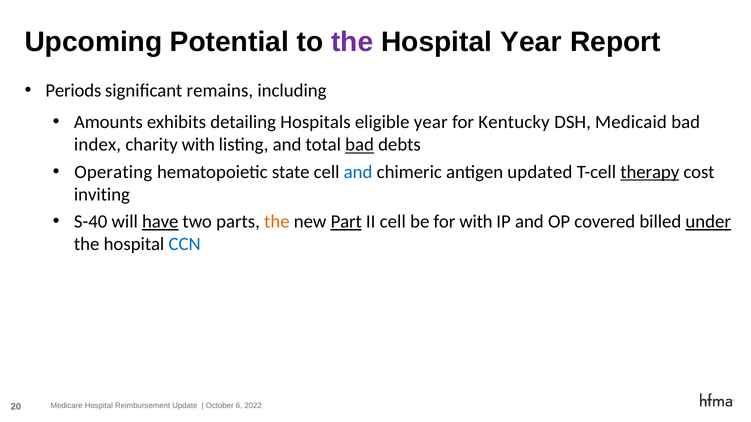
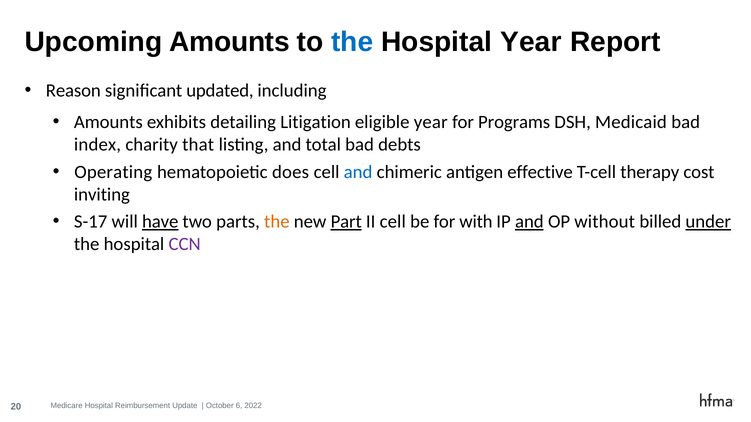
Upcoming Potential: Potential -> Amounts (230, 42)
the colour: purple -> blue (352, 42)
Periods: Periods -> Reason (73, 91)
remains: remains -> updated (220, 91)
Hospitals: Hospitals -> Litigation (316, 122)
Kentucky: Kentucky -> Programs (514, 122)
charity with: with -> that (198, 145)
bad underline: present -> none (360, 145)
state: state -> does (291, 172)
updated: updated -> effective (540, 172)
therapy underline: present -> none (650, 172)
S-40: S-40 -> S-17 (91, 222)
and underline: none -> present (529, 222)
covered: covered -> without (605, 222)
CCN colour: blue -> purple (185, 244)
